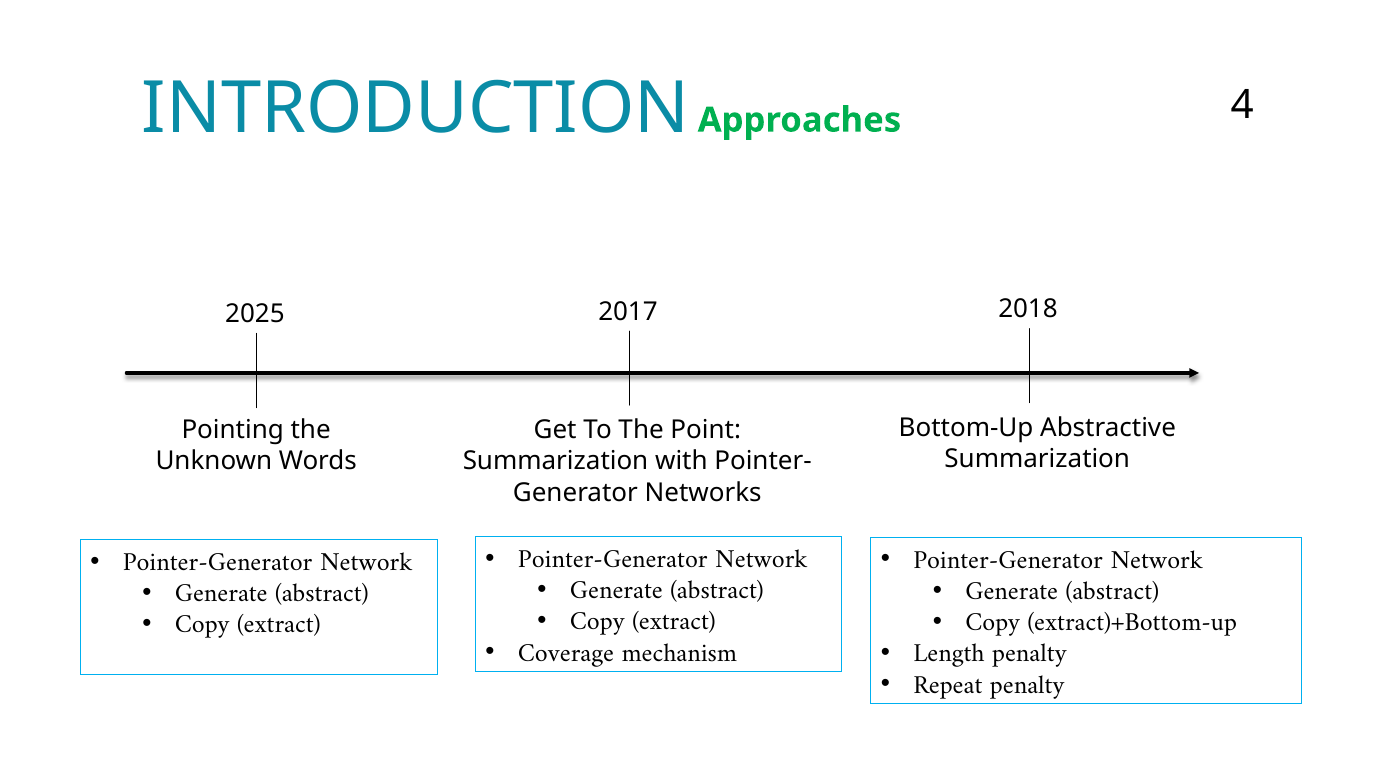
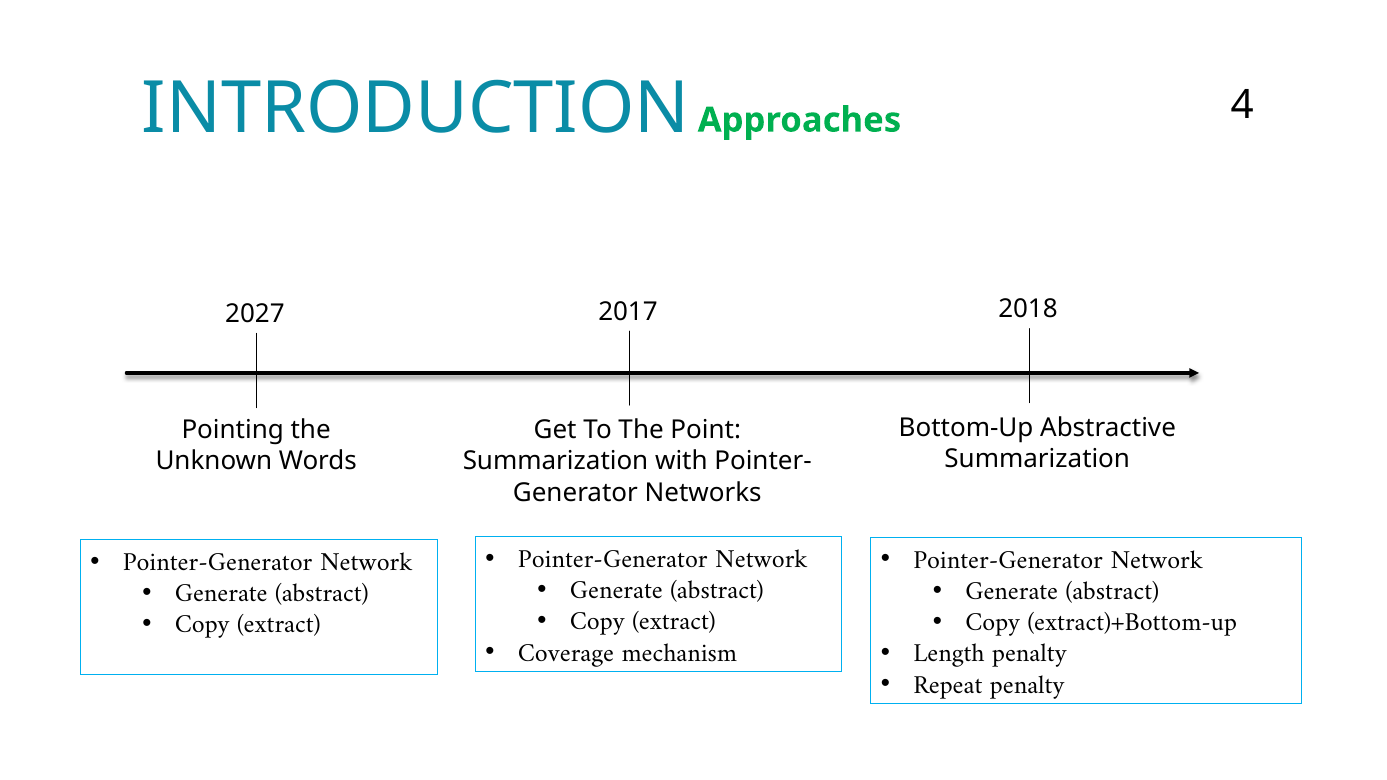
2025: 2025 -> 2027 (255, 314)
